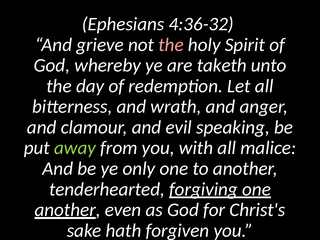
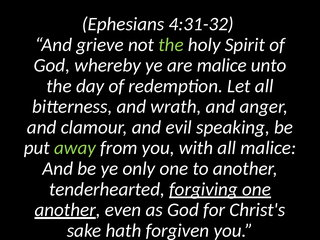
4:36-32: 4:36-32 -> 4:31-32 (201, 24)
the colour: pink -> light green (171, 45)
are taketh: taketh -> malice (222, 65)
